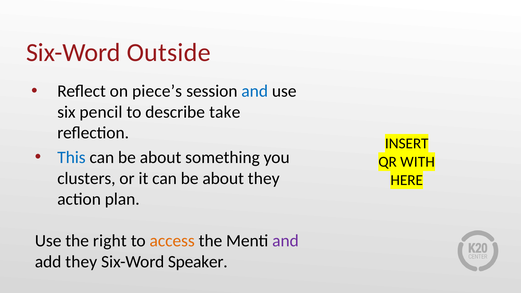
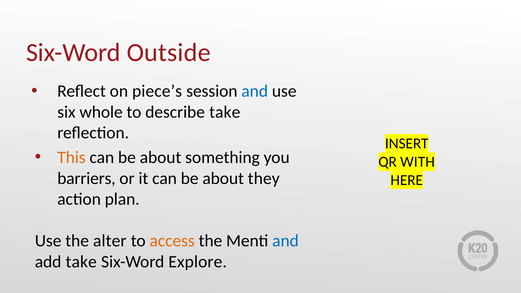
pencil: pencil -> whole (101, 112)
This colour: blue -> orange (71, 157)
clusters: clusters -> barriers (86, 178)
right: right -> alter (110, 241)
and colour: purple -> blue (285, 241)
add they: they -> take (81, 262)
Speaker: Speaker -> Explore (198, 262)
